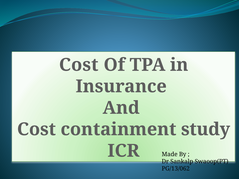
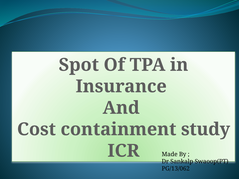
Cost: Cost -> Spot (79, 65)
